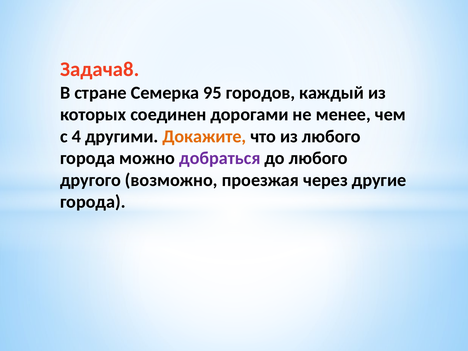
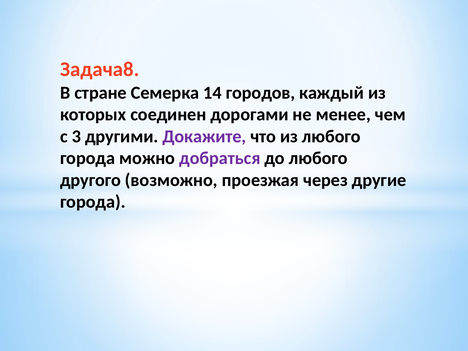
95: 95 -> 14 (212, 93)
4: 4 -> 3 (76, 136)
Докажите colour: orange -> purple (204, 136)
